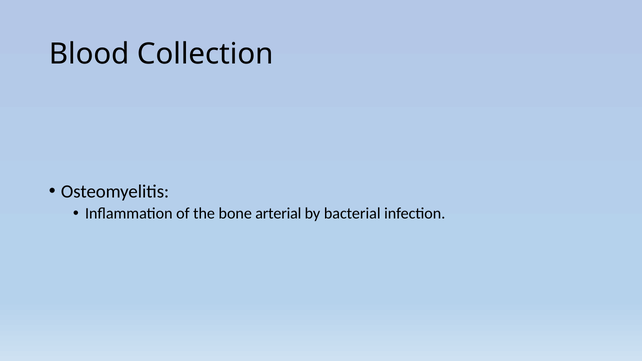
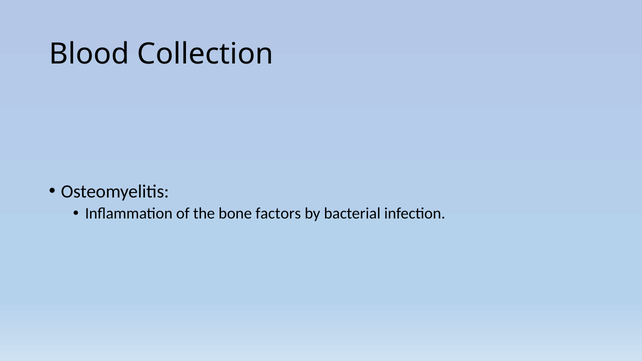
arterial: arterial -> factors (278, 214)
